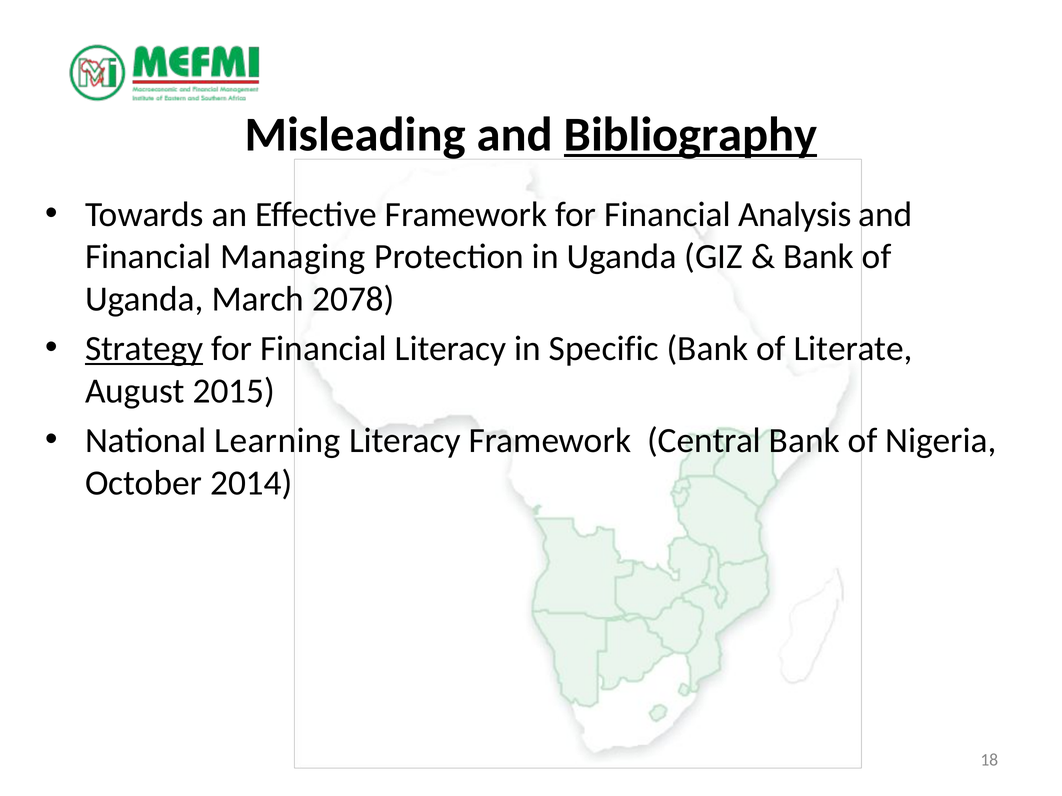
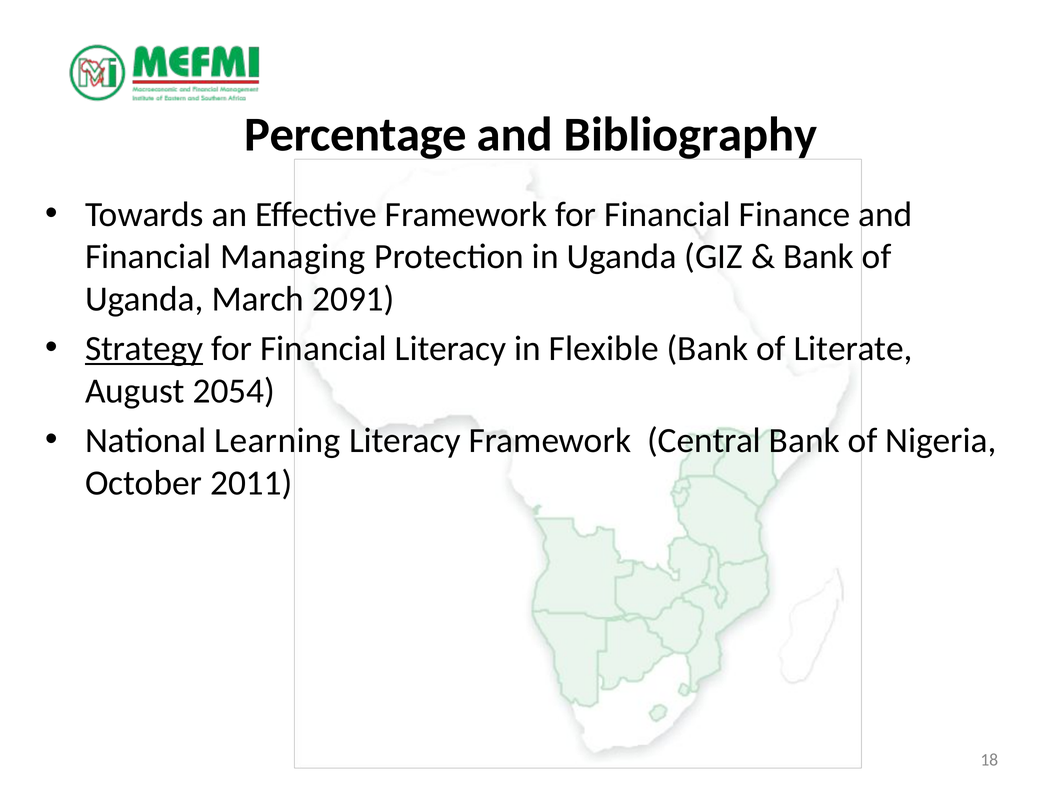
Misleading: Misleading -> Percentage (355, 135)
Bibliography underline: present -> none (691, 135)
Analysis: Analysis -> Finance (795, 214)
2078: 2078 -> 2091 (353, 299)
Specific: Specific -> Flexible (604, 349)
2015: 2015 -> 2054 (234, 391)
2014: 2014 -> 2011 (251, 483)
